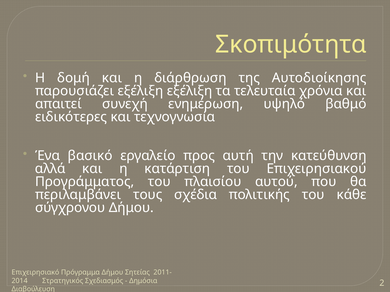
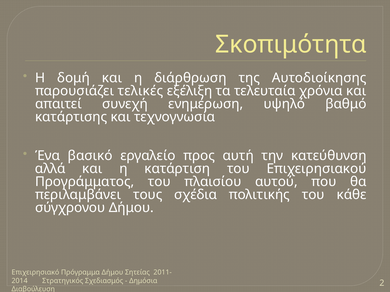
παρουσιάζει εξέλιξη: εξέλιξη -> τελικές (140, 91)
ειδικότερες: ειδικότερες -> κατάρτισης (71, 117)
